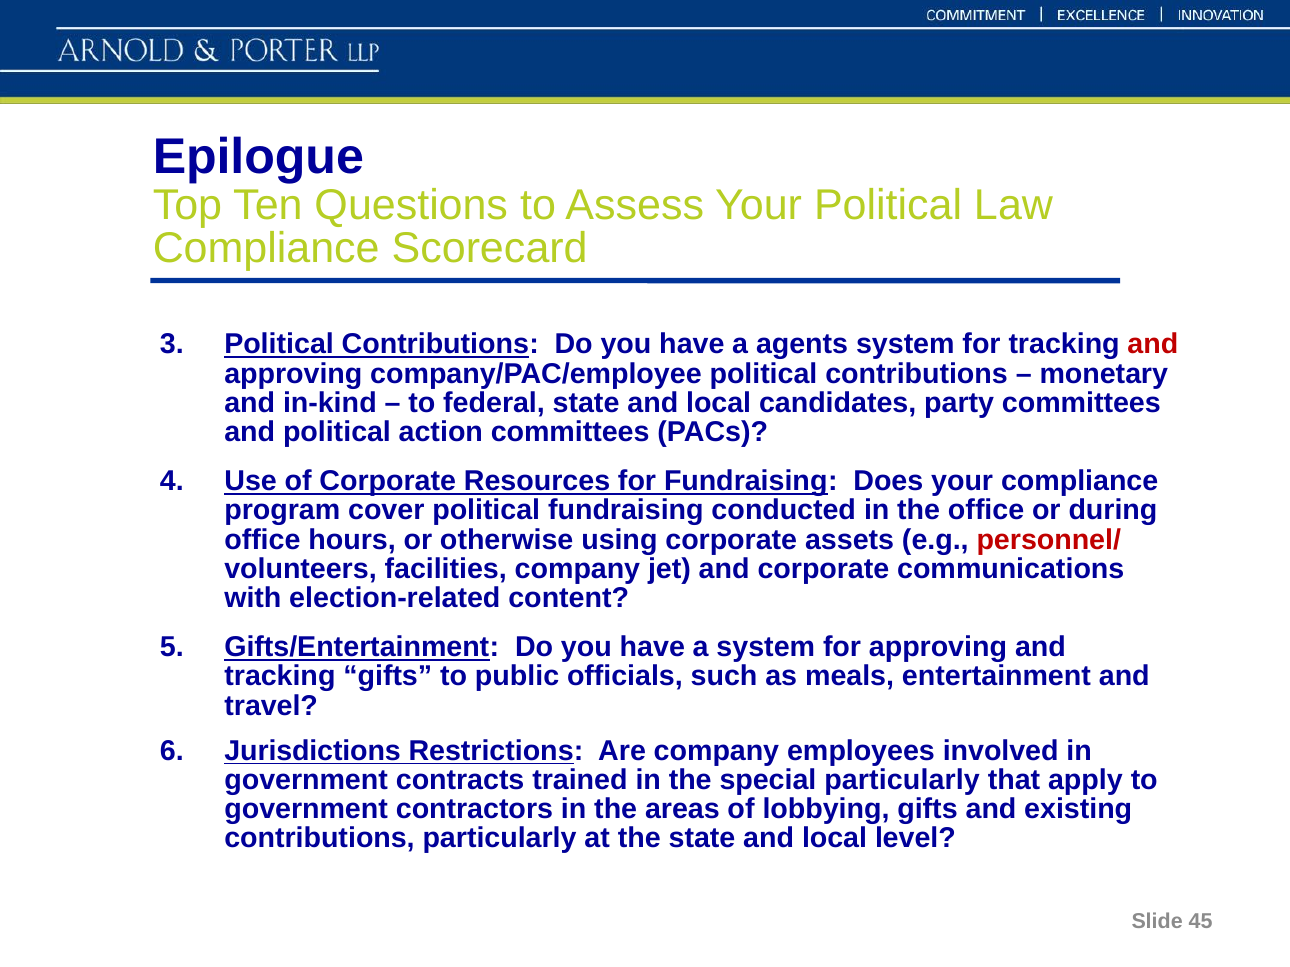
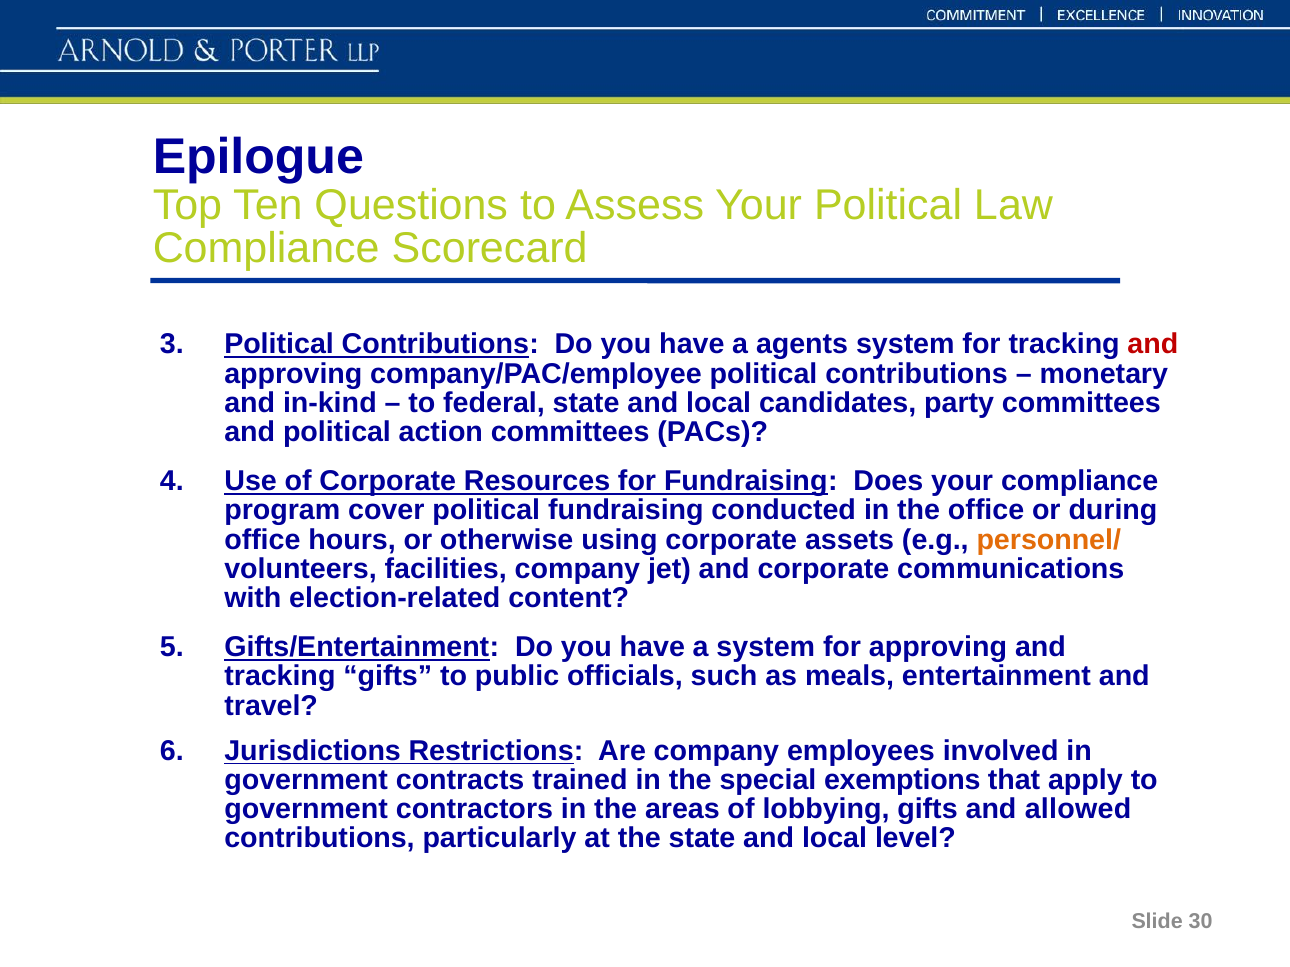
personnel/ colour: red -> orange (1049, 540)
special particularly: particularly -> exemptions (902, 780)
existing: existing -> allowed (1078, 809)
45: 45 -> 30 (1201, 922)
